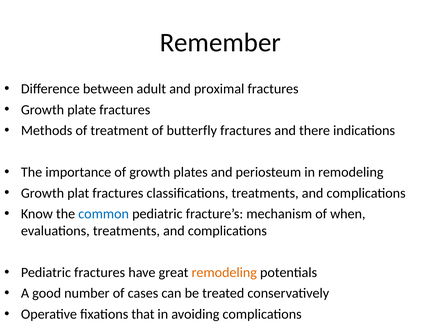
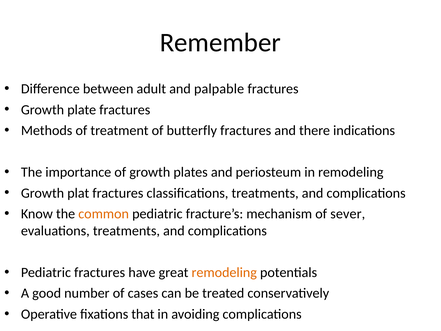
proximal: proximal -> palpable (219, 89)
common colour: blue -> orange (104, 214)
when: when -> sever (348, 214)
